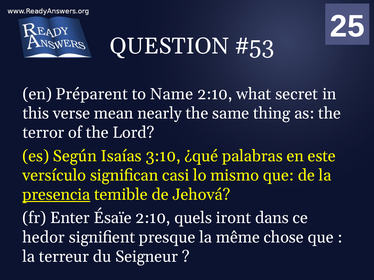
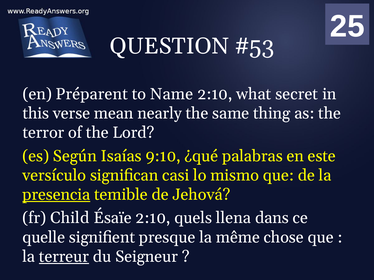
3:10: 3:10 -> 9:10 (163, 156)
Enter: Enter -> Child (70, 218)
iront: iront -> llena (233, 218)
hedor: hedor -> quelle (44, 238)
terreur underline: none -> present (64, 257)
